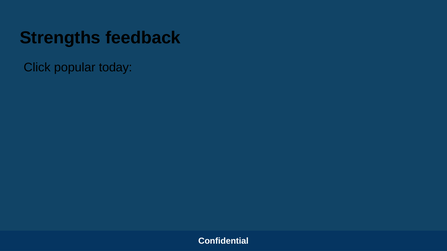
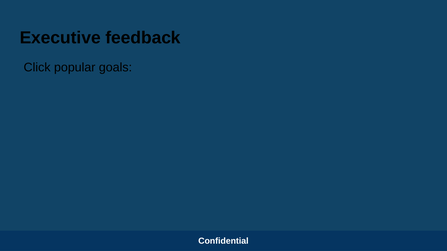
Strengths: Strengths -> Executive (60, 38)
today: today -> goals (115, 67)
